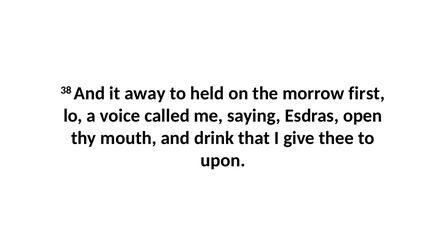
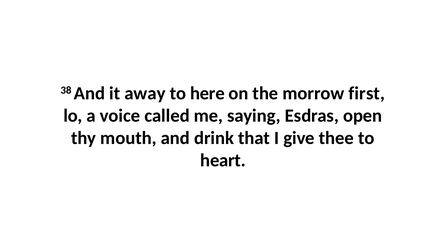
held: held -> here (207, 93)
upon: upon -> heart (223, 160)
